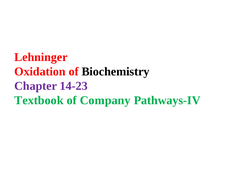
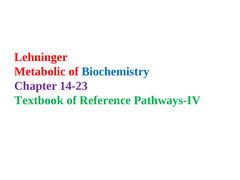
Oxidation: Oxidation -> Metabolic (40, 72)
Biochemistry colour: black -> blue (116, 72)
Company: Company -> Reference (105, 100)
